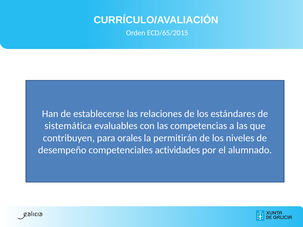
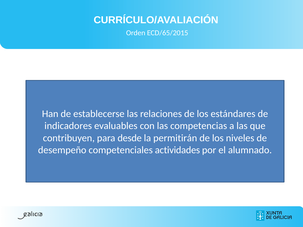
sistemática: sistemática -> indicadores (68, 126)
orales: orales -> desde (130, 138)
